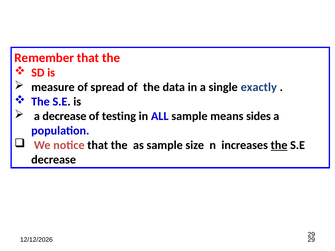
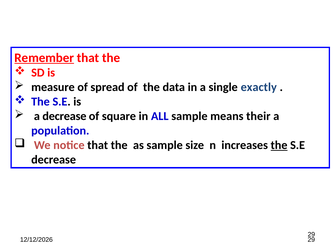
Remember underline: none -> present (44, 58)
testing: testing -> square (119, 116)
sides: sides -> their (258, 116)
